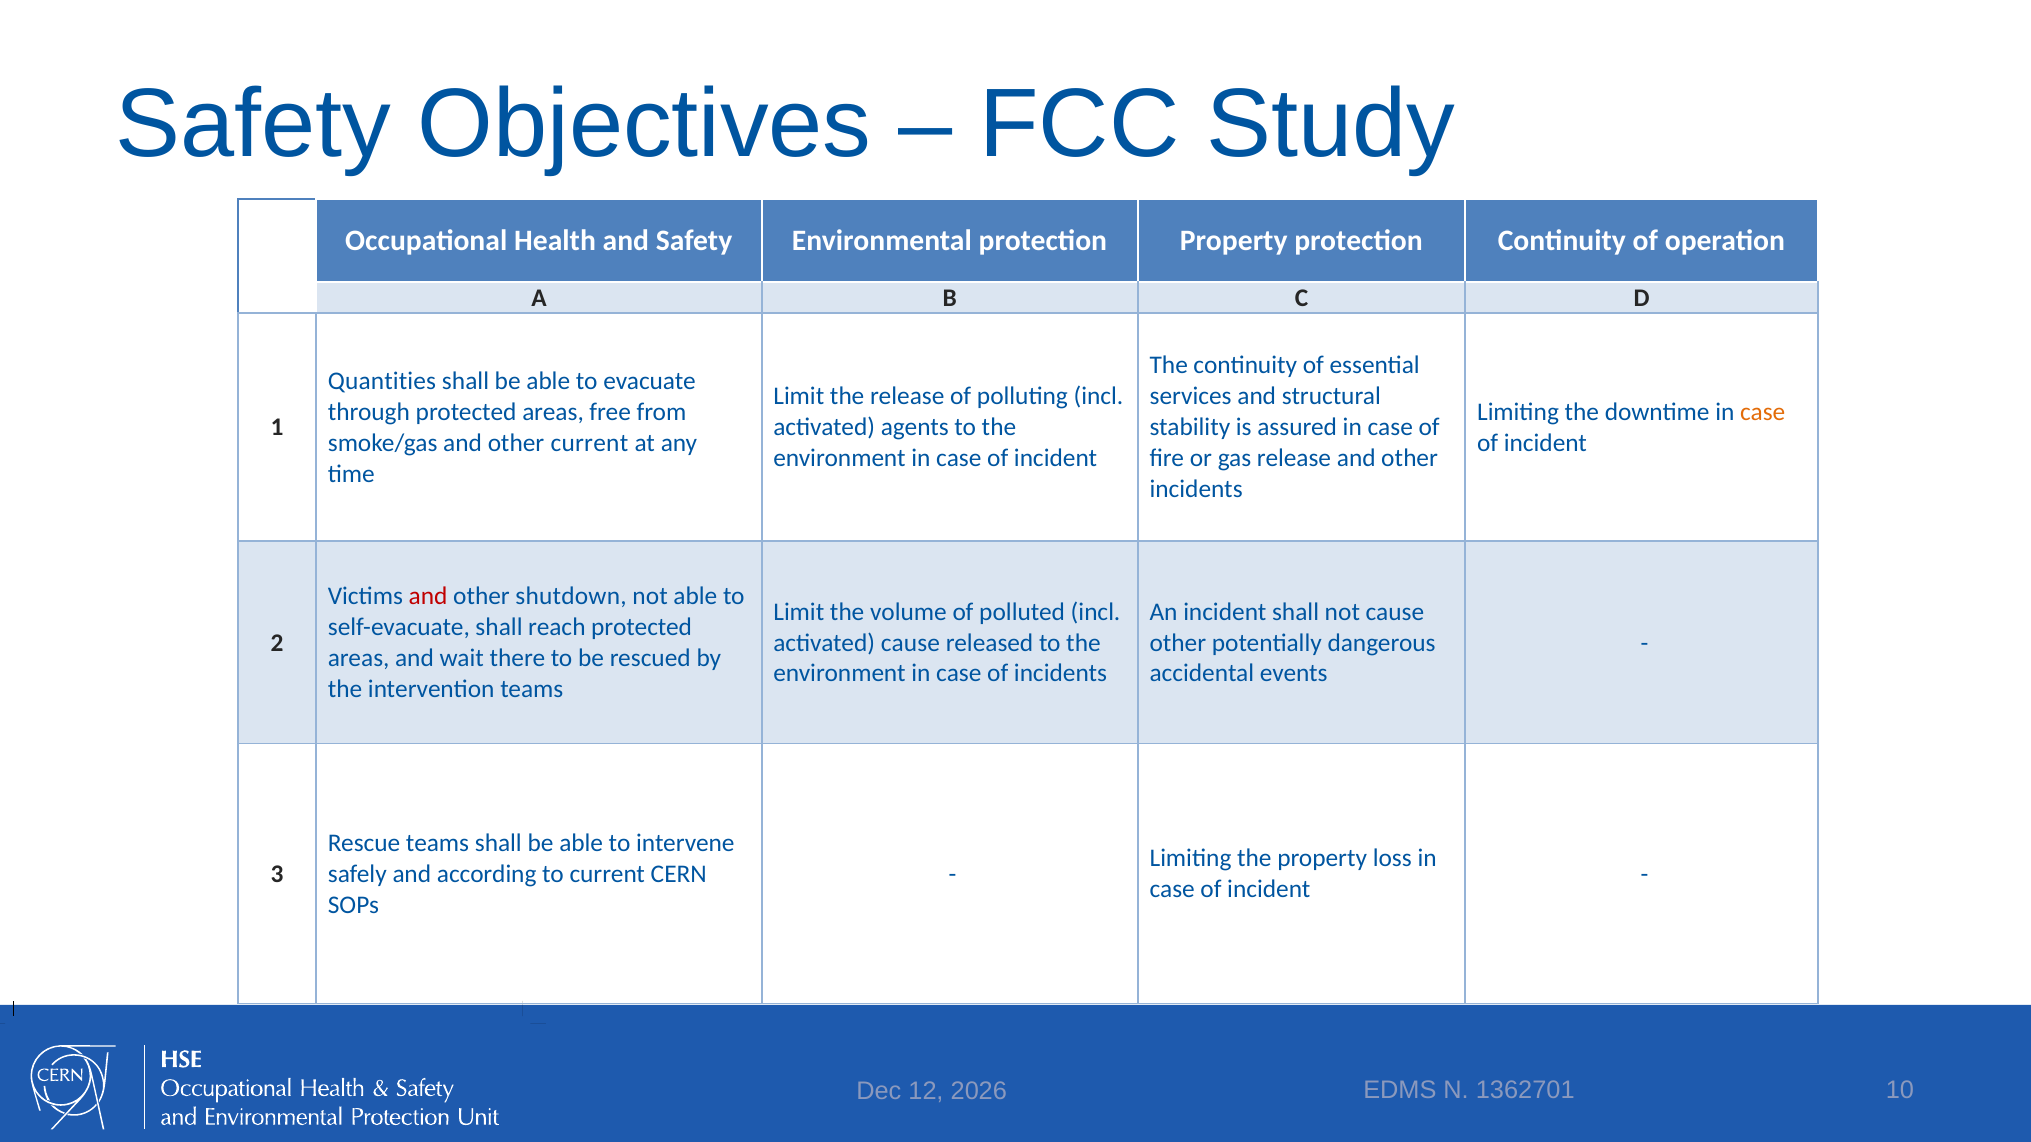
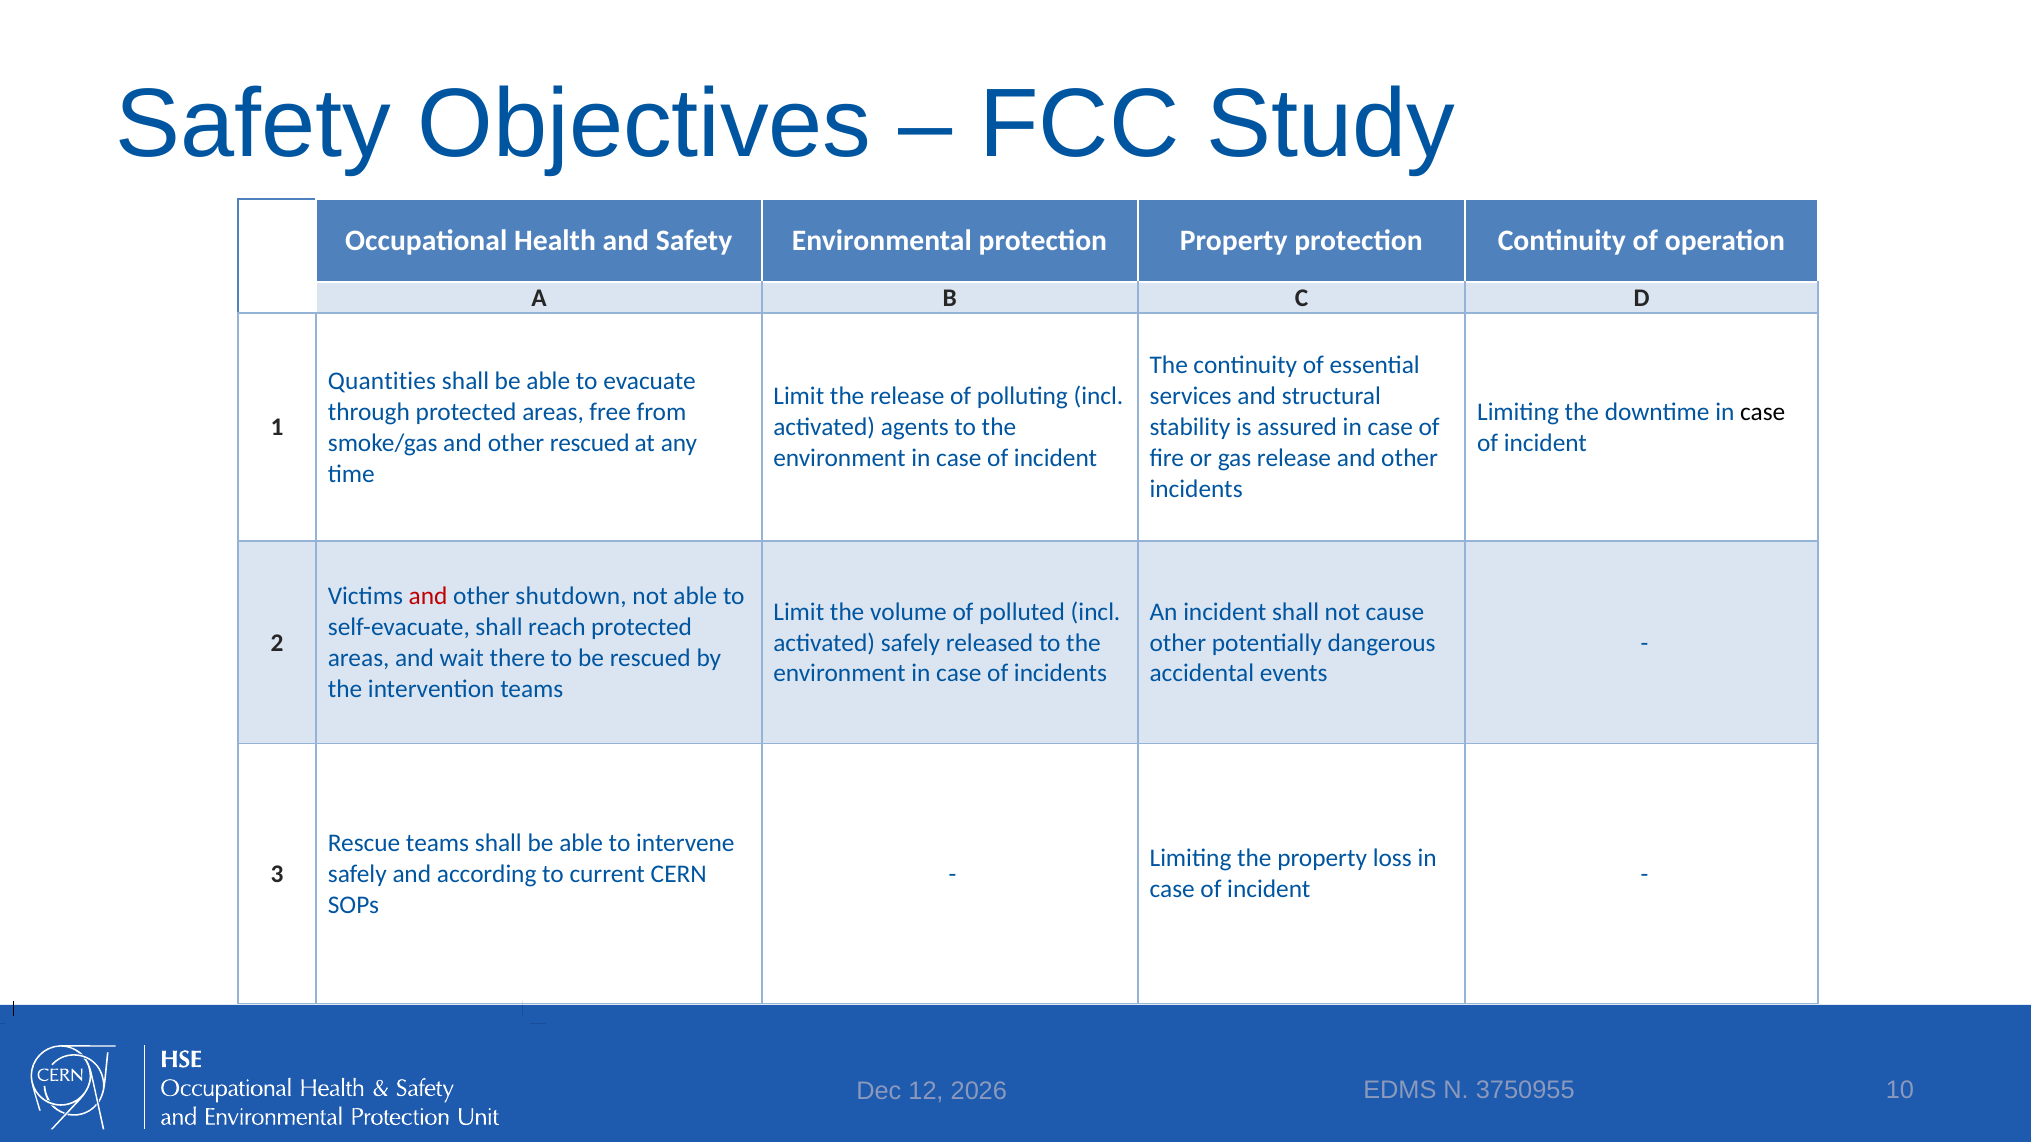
case colour: orange -> black (1763, 412)
other current: current -> rescued (590, 443)
activated cause: cause -> safely (910, 643)
1362701: 1362701 -> 3750955 (1525, 1091)
